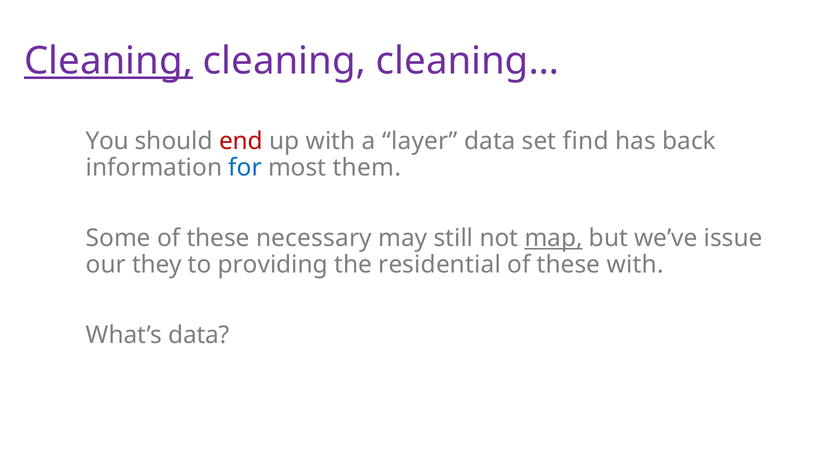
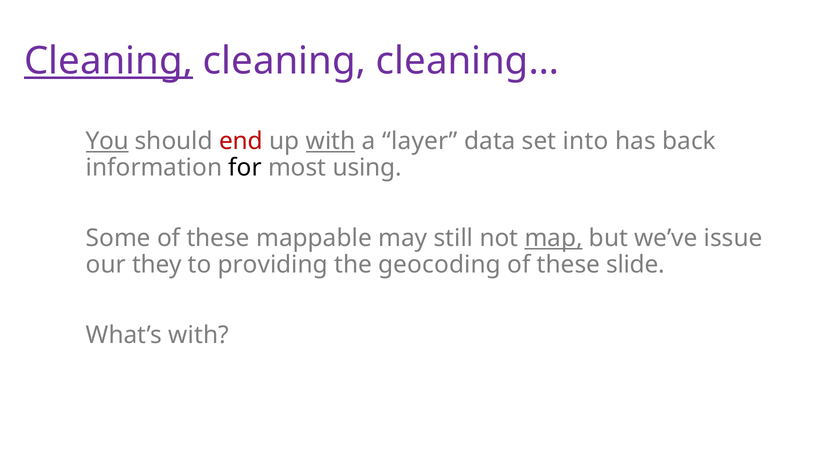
You underline: none -> present (107, 141)
with underline: none -> present (331, 141)
find: find -> into (586, 141)
for colour: blue -> black (245, 168)
them: them -> using (367, 168)
necessary: necessary -> mappable (314, 238)
residential: residential -> geocoding (440, 265)
these with: with -> slide (635, 265)
What’s data: data -> with (199, 335)
